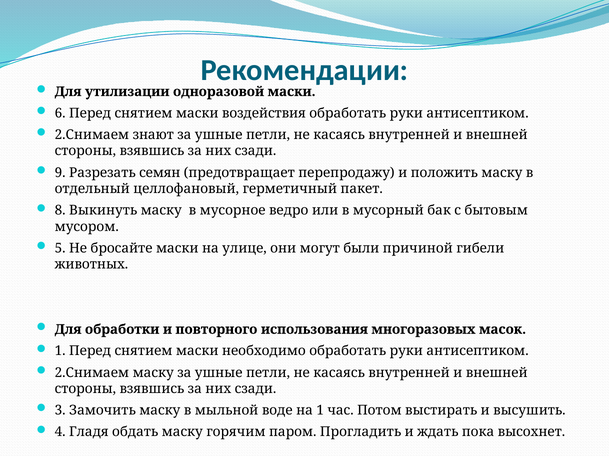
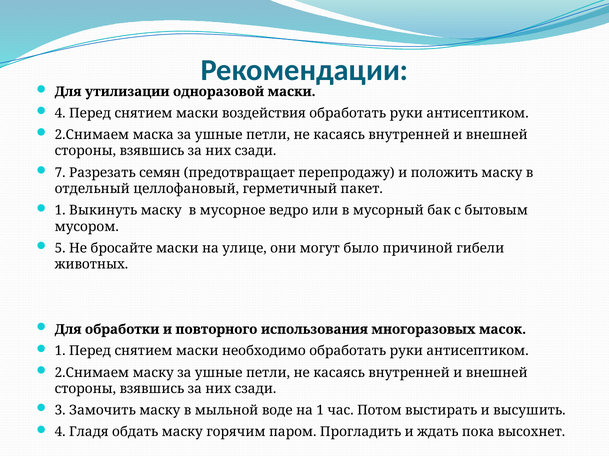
6: 6 -> 4 (60, 113)
знают: знают -> маска (153, 135)
9: 9 -> 7 (60, 173)
8: 8 -> 1 (60, 211)
были: были -> было (361, 249)
